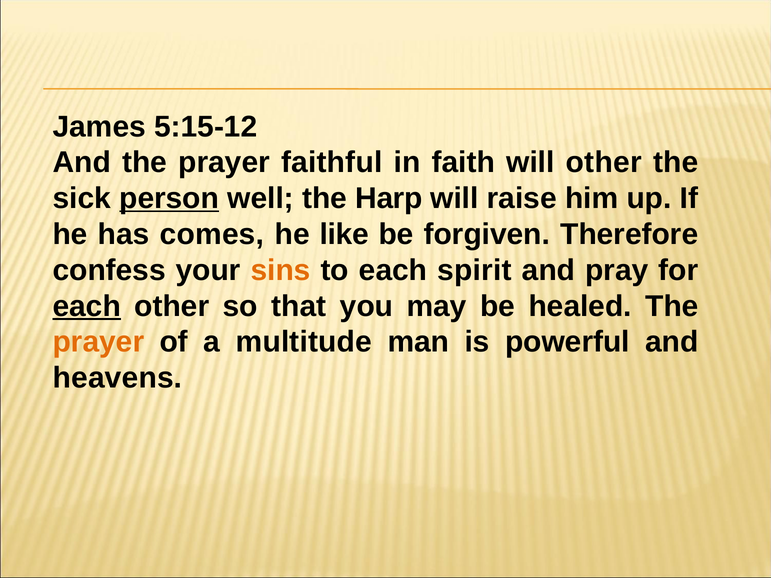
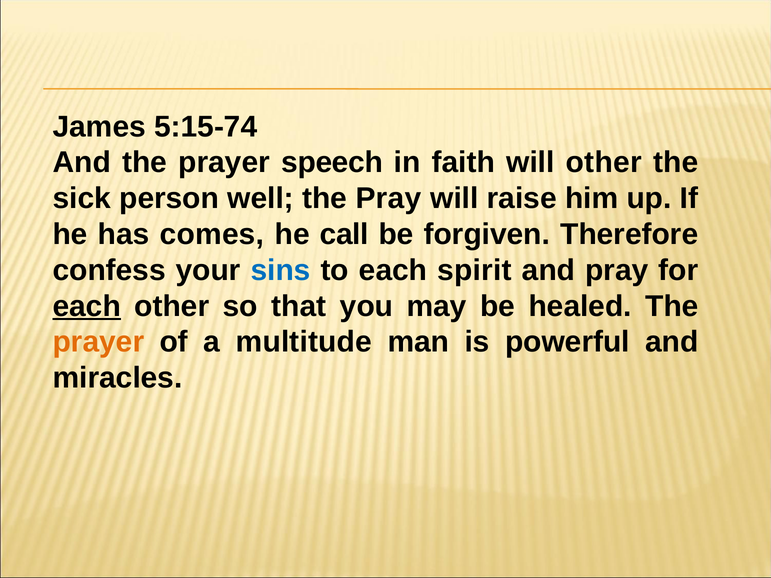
5:15-12: 5:15-12 -> 5:15-74 (206, 127)
faithful: faithful -> speech (332, 163)
person underline: present -> none (169, 199)
the Harp: Harp -> Pray (389, 199)
like: like -> call (344, 234)
sins colour: orange -> blue (281, 270)
heavens: heavens -> miracles (118, 378)
